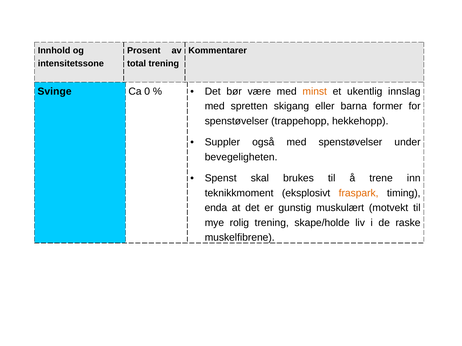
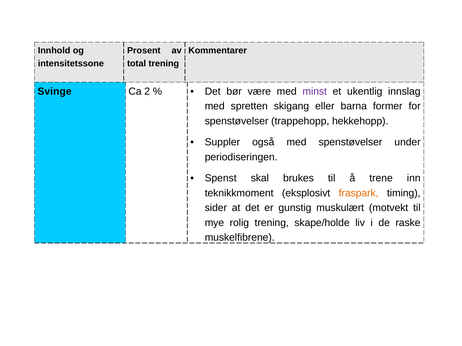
0: 0 -> 2 (147, 92)
minst colour: orange -> purple (315, 92)
bevegeligheten: bevegeligheten -> periodiseringen (241, 157)
enda: enda -> sider (216, 208)
